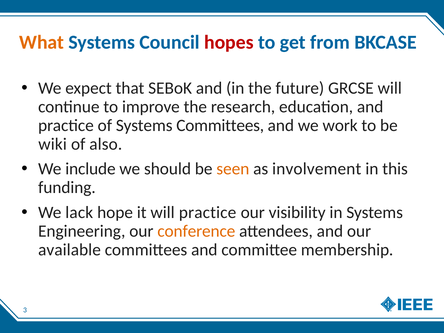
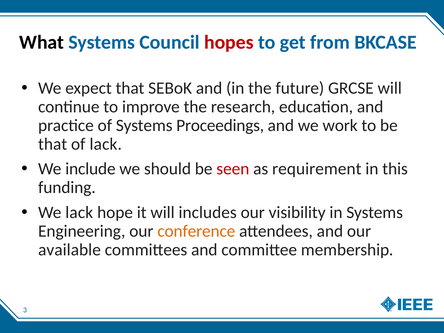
What colour: orange -> black (42, 42)
Systems Committees: Committees -> Proceedings (220, 125)
wiki: wiki -> that (53, 144)
of also: also -> lack (106, 144)
seen colour: orange -> red (233, 169)
involvement: involvement -> requirement (317, 169)
will practice: practice -> includes (208, 212)
